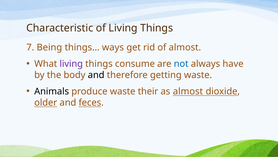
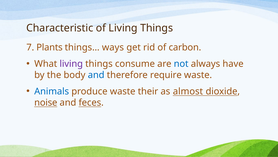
Being: Being -> Plants (49, 47)
of almost: almost -> carbon (185, 47)
and colour: black -> blue (96, 75)
getting: getting -> require (166, 75)
Animals colour: black -> blue (52, 91)
older: older -> noise (46, 102)
